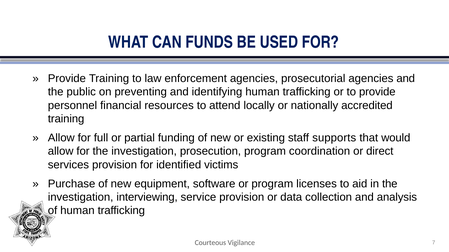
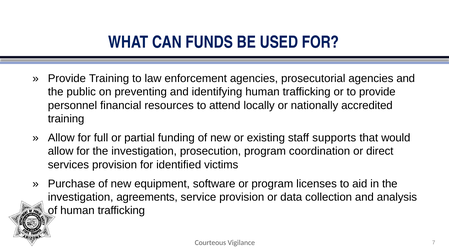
interviewing: interviewing -> agreements (147, 198)
